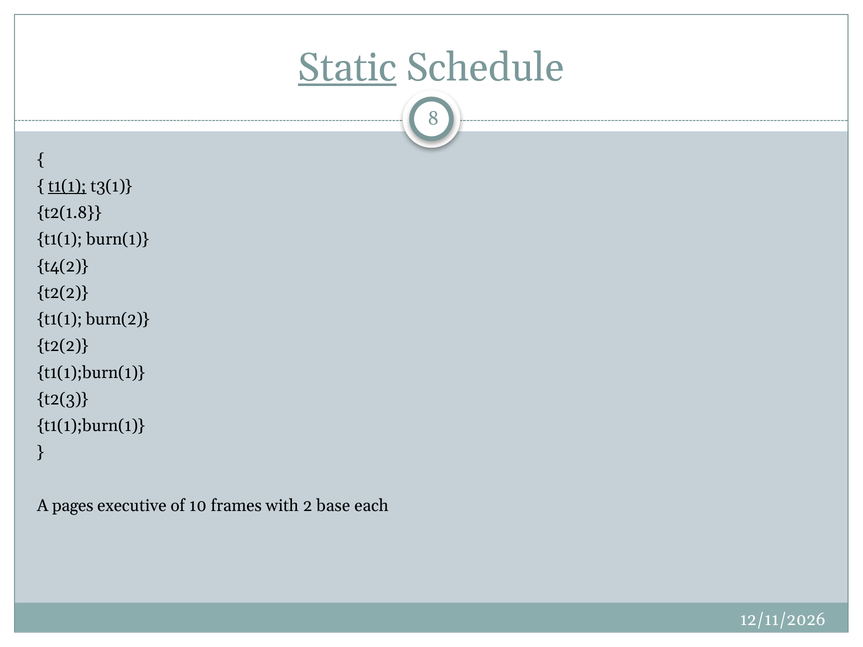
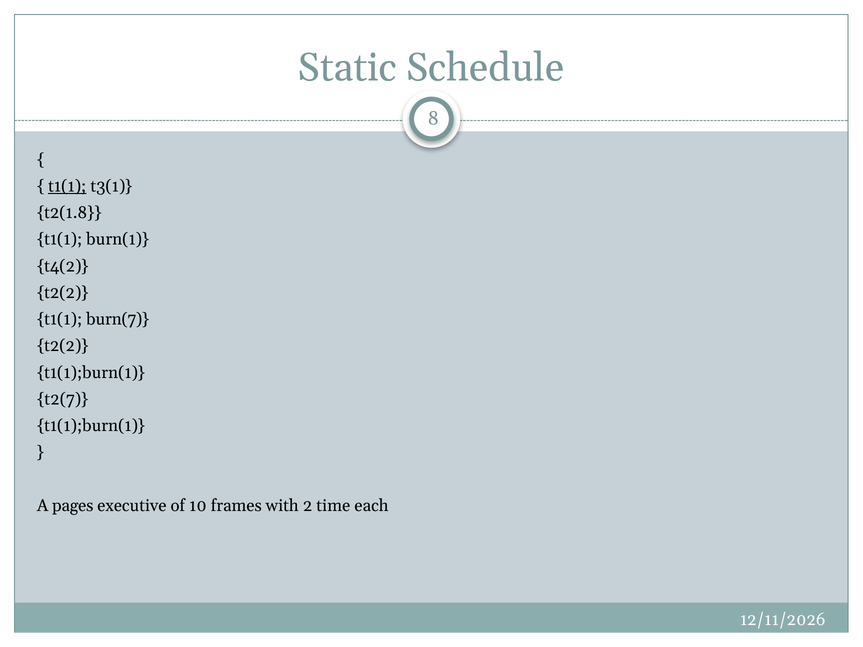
Static underline: present -> none (347, 68)
burn(2: burn(2 -> burn(7 (118, 319)
t2(3: t2(3 -> t2(7 (63, 399)
base: base -> time (333, 506)
